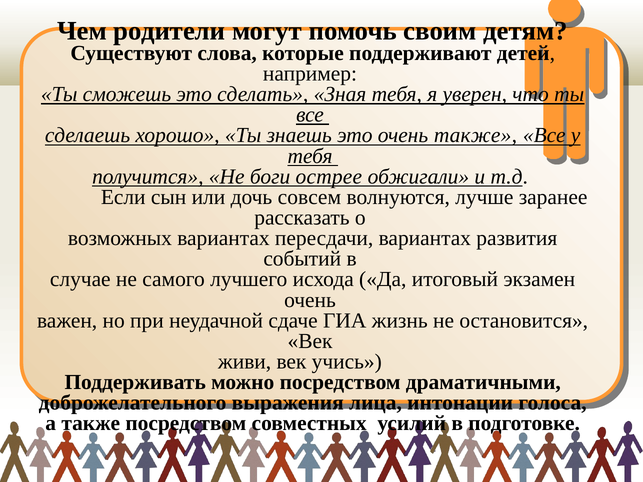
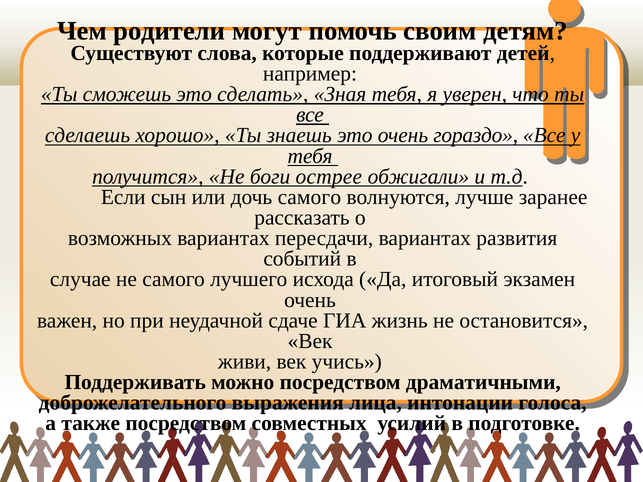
очень также: также -> гораздо (476, 135)
дочь совсем: совсем -> самого (309, 197)
